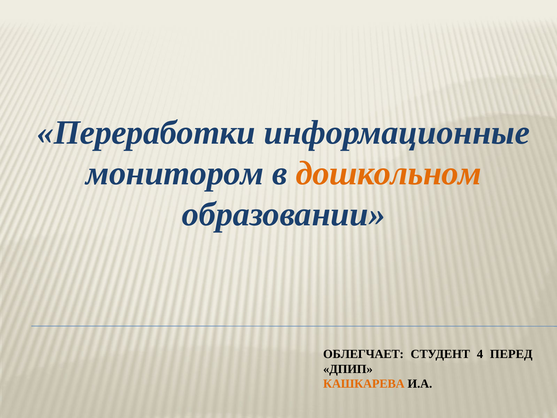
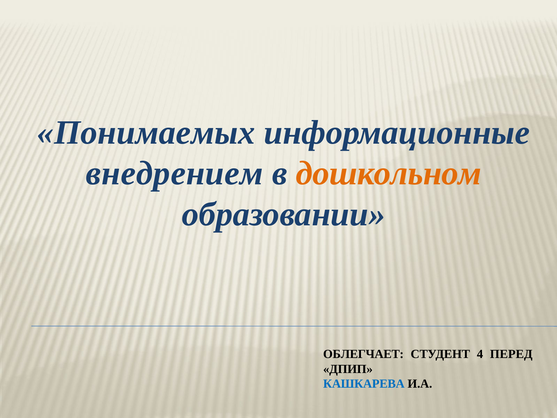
Переработки: Переработки -> Понимаемых (146, 132)
монитором: монитором -> внедрением (175, 173)
КАШКАРЕВА colour: orange -> blue (364, 384)
